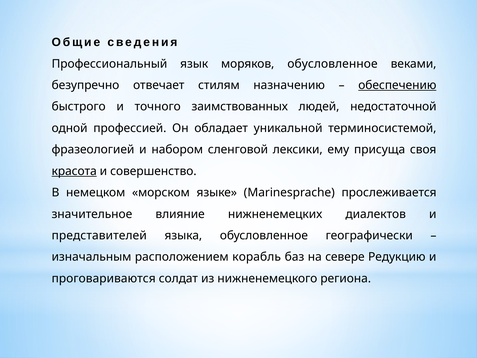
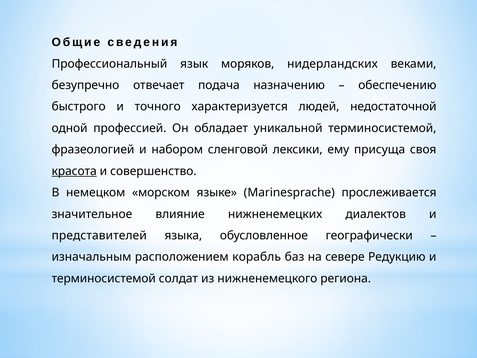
моряков обусловленное: обусловленное -> нидерландских (332, 64)
стилям: стилям -> подача (219, 85)
обеспечению underline: present -> none (397, 85)
заимствованных: заимствованных -> характеризуется (240, 107)
проговариваются: проговариваются -> терминосистемой (104, 278)
